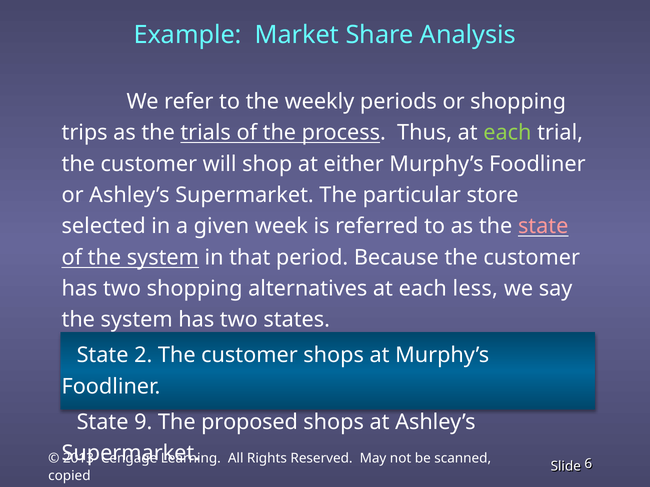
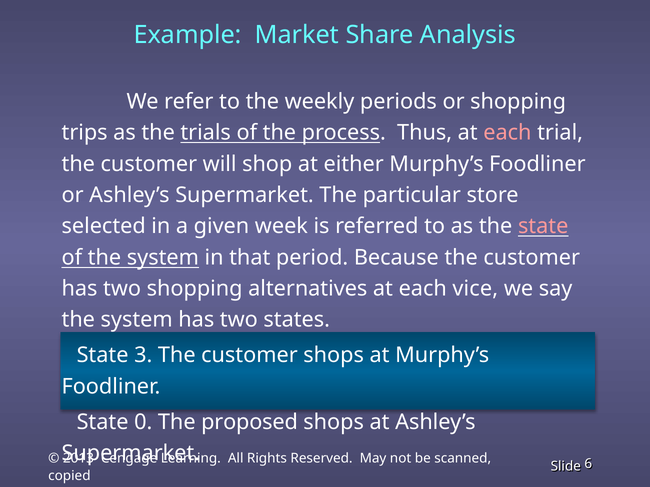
each colour: light green -> pink (507, 133)
less: less -> vice (475, 289)
2: 2 -> 3 (143, 356)
9: 9 -> 0 (143, 422)
